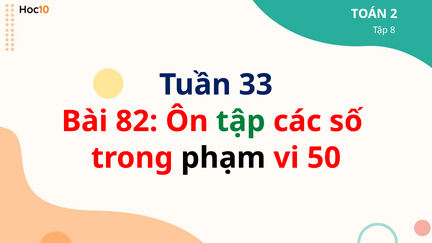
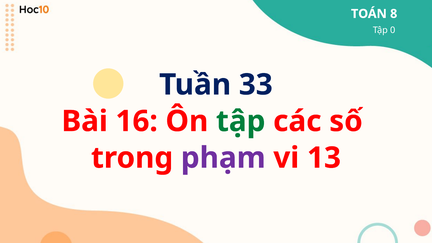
2: 2 -> 8 (394, 14)
8: 8 -> 0 (393, 30)
82: 82 -> 16 (137, 121)
phạm colour: black -> purple (223, 158)
50: 50 -> 13 (324, 158)
